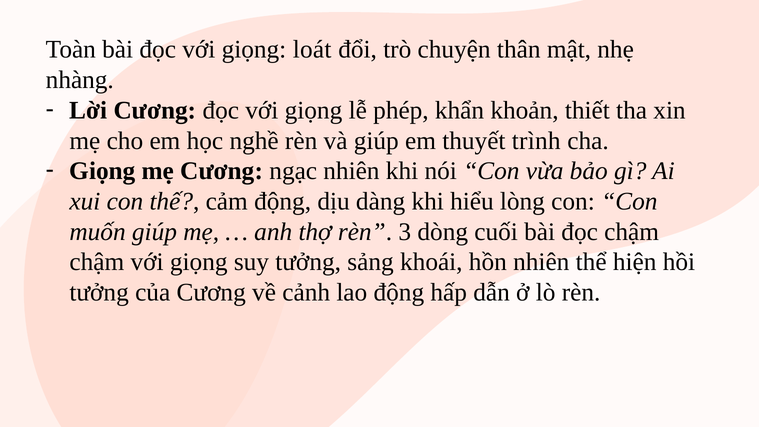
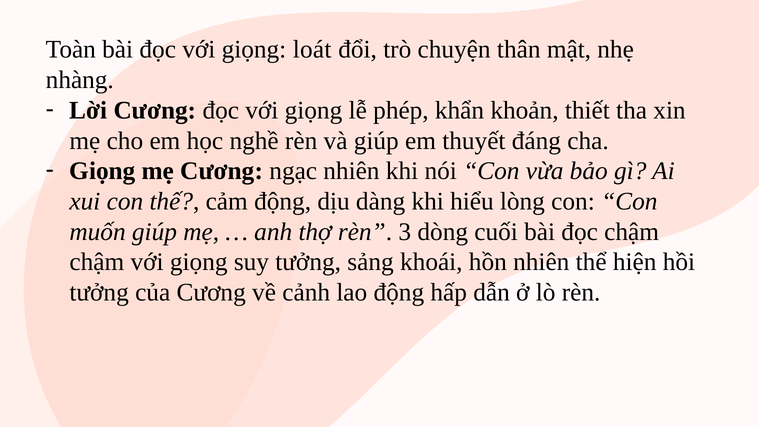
trình: trình -> đáng (536, 141)
